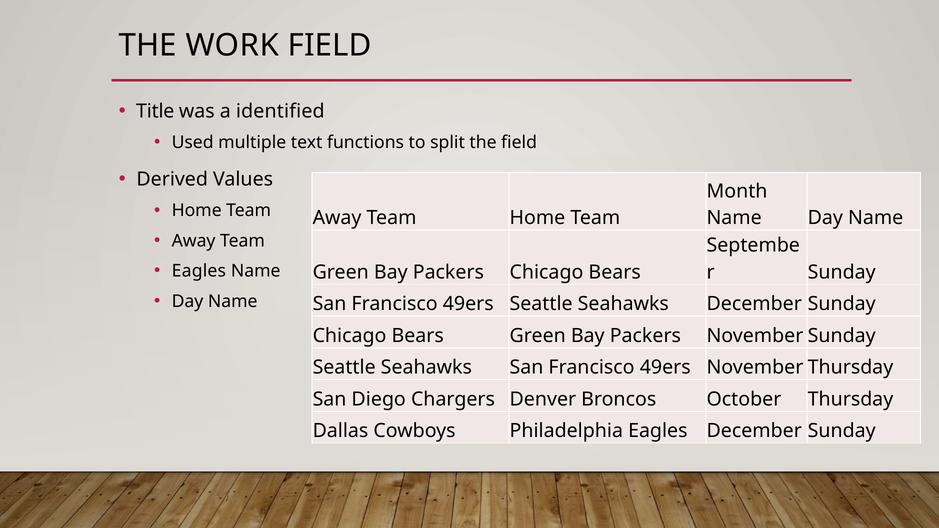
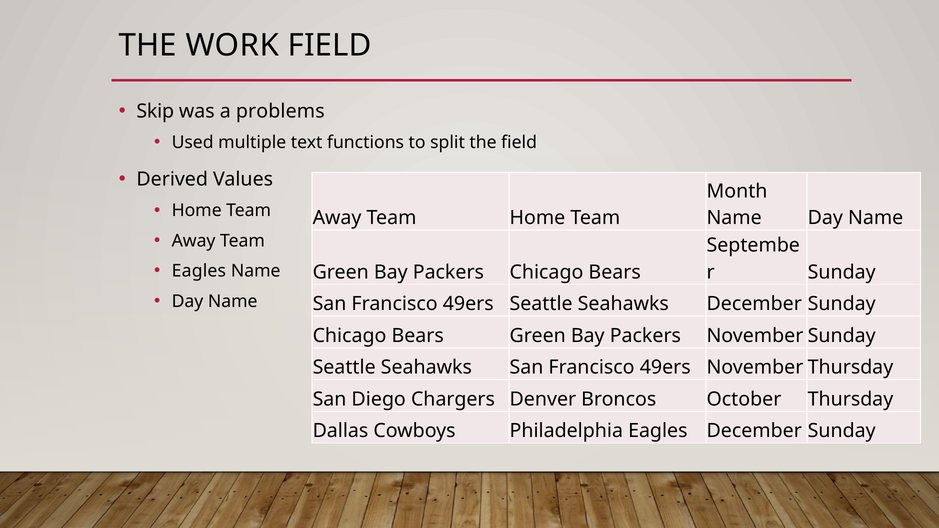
Title: Title -> Skip (155, 111)
identified: identified -> problems (280, 111)
